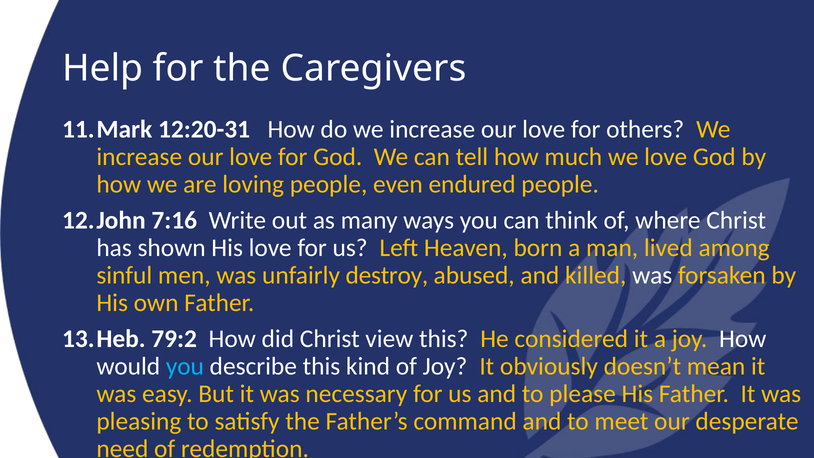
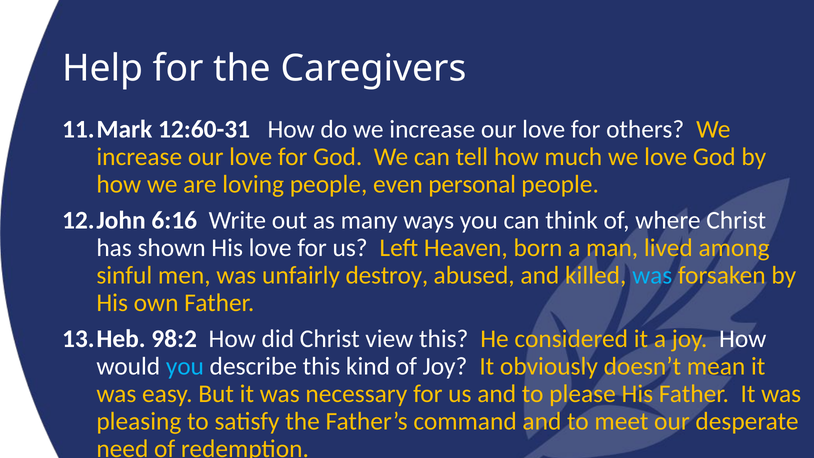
12:20-31: 12:20-31 -> 12:60-31 (204, 129)
endured: endured -> personal (472, 184)
7:16: 7:16 -> 6:16 (174, 220)
was colour: white -> light blue (652, 275)
79:2: 79:2 -> 98:2 (174, 339)
